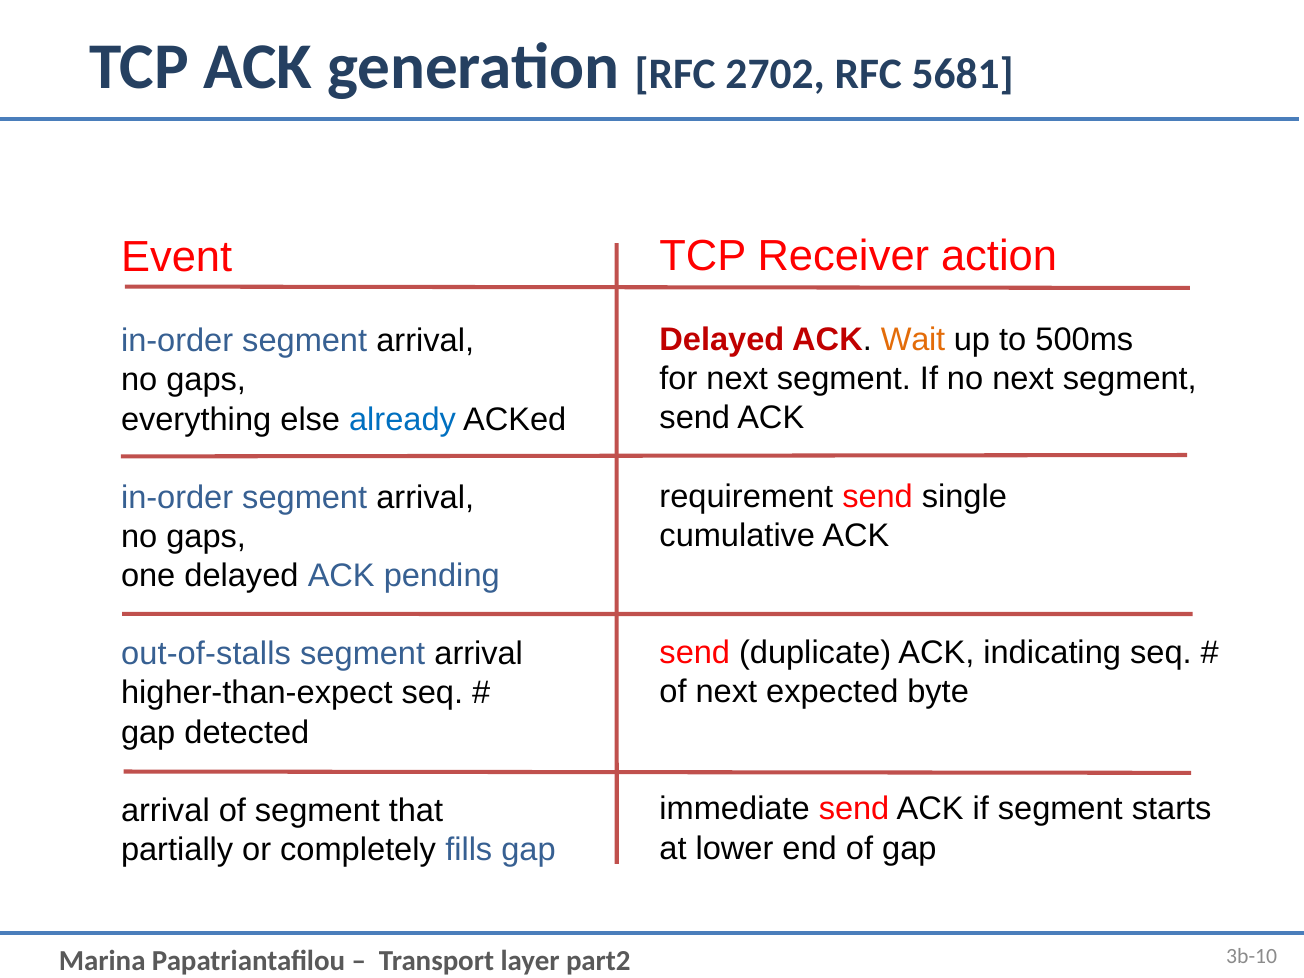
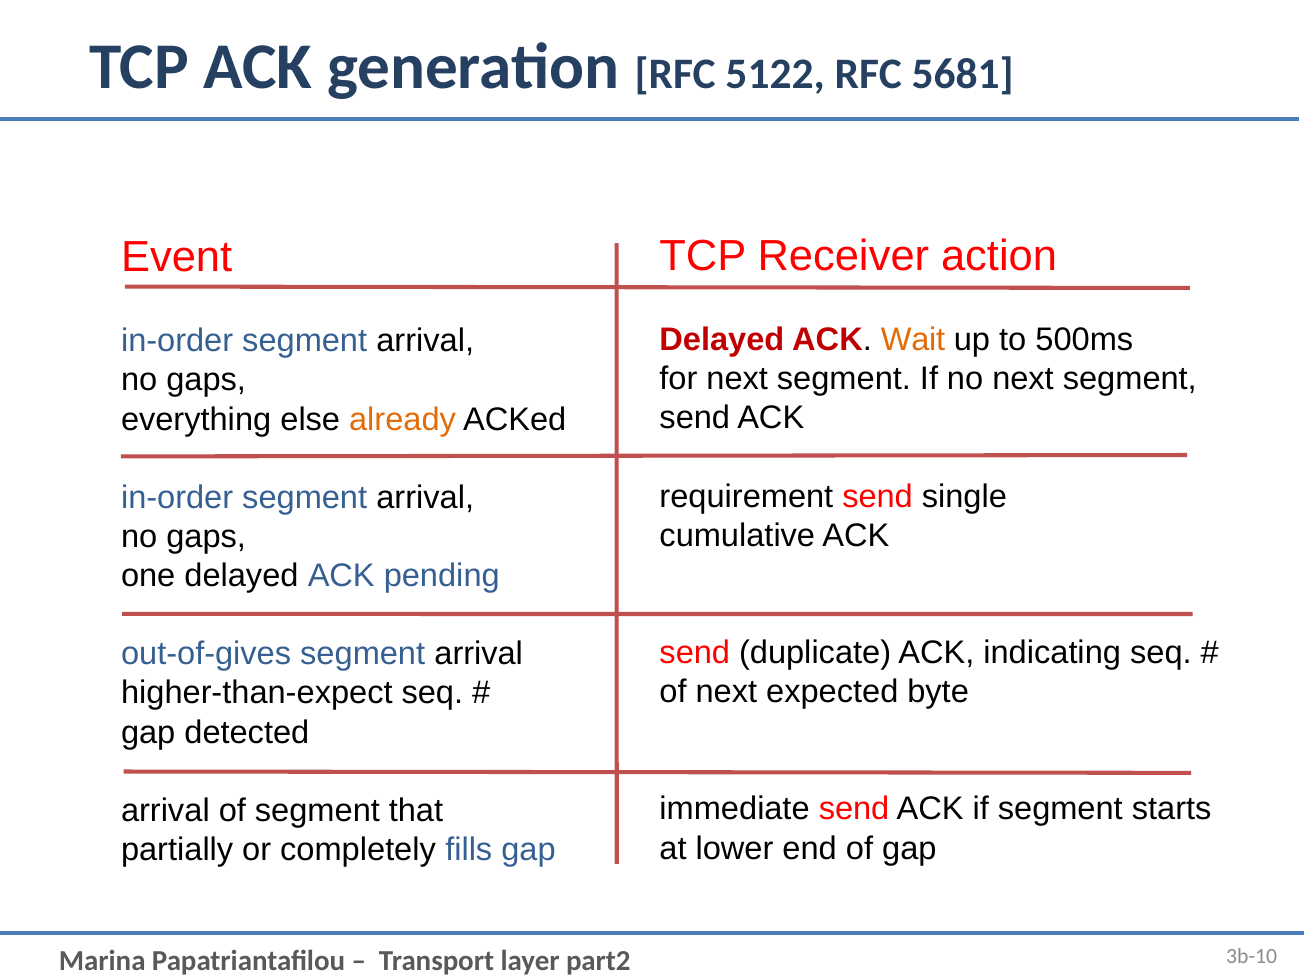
2702: 2702 -> 5122 (775, 74)
already colour: blue -> orange (403, 419)
out-of-stalls: out-of-stalls -> out-of-gives (206, 654)
